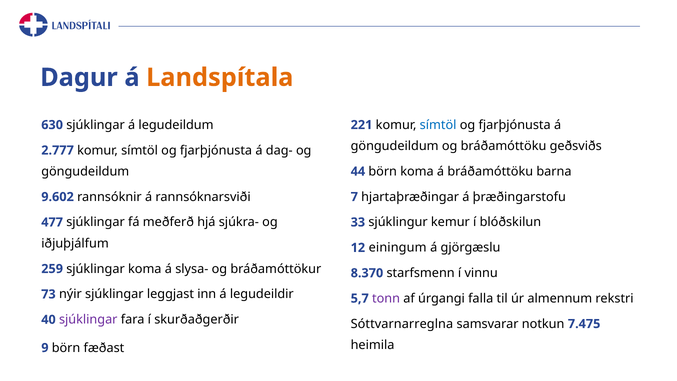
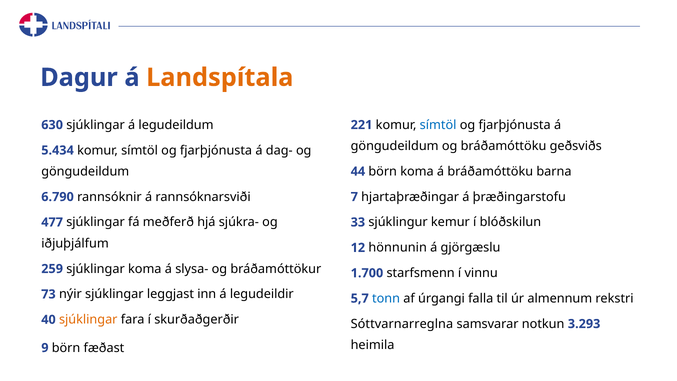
2.777: 2.777 -> 5.434 (58, 150)
9.602: 9.602 -> 6.790 (58, 197)
einingum: einingum -> hönnunin (398, 248)
8.370: 8.370 -> 1.700 (367, 273)
tonn colour: purple -> blue (386, 298)
sjúklingar colour: purple -> orange (88, 319)
7.475: 7.475 -> 3.293 (584, 324)
